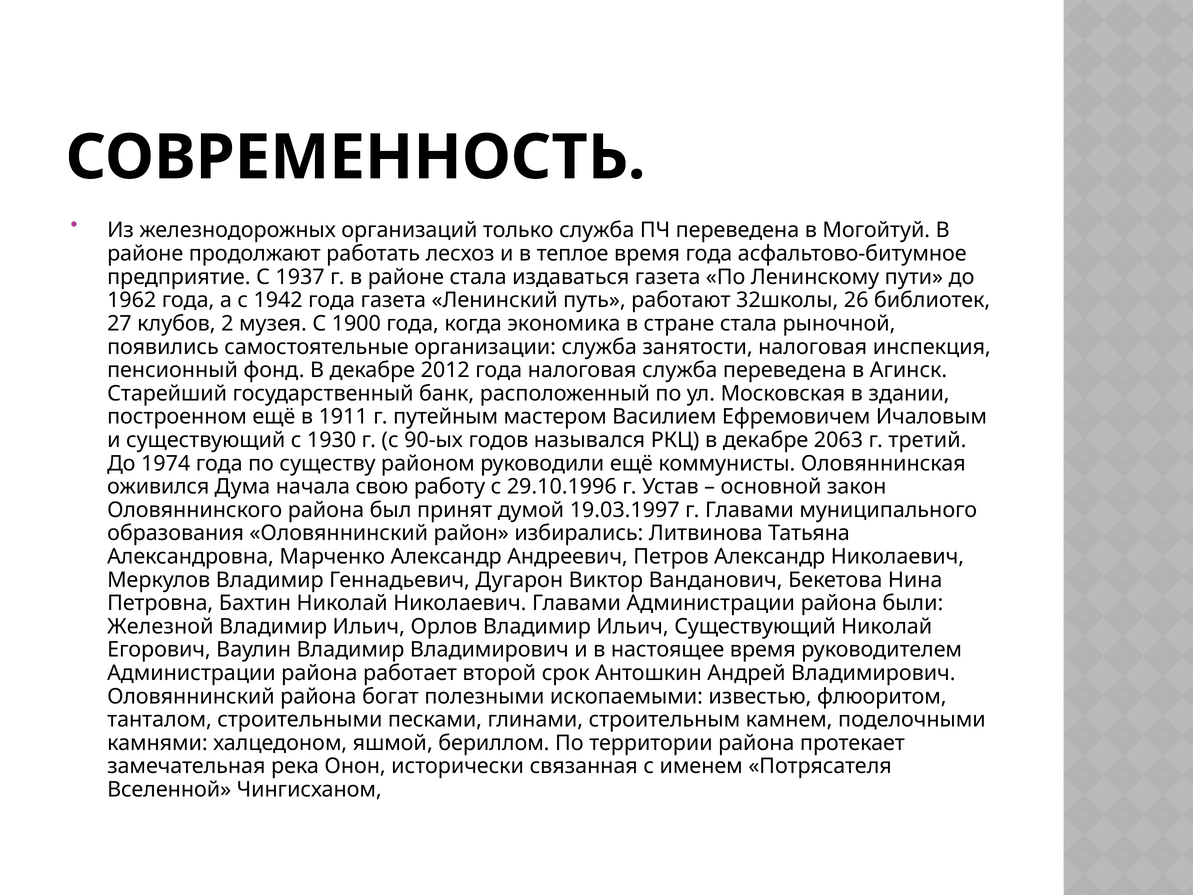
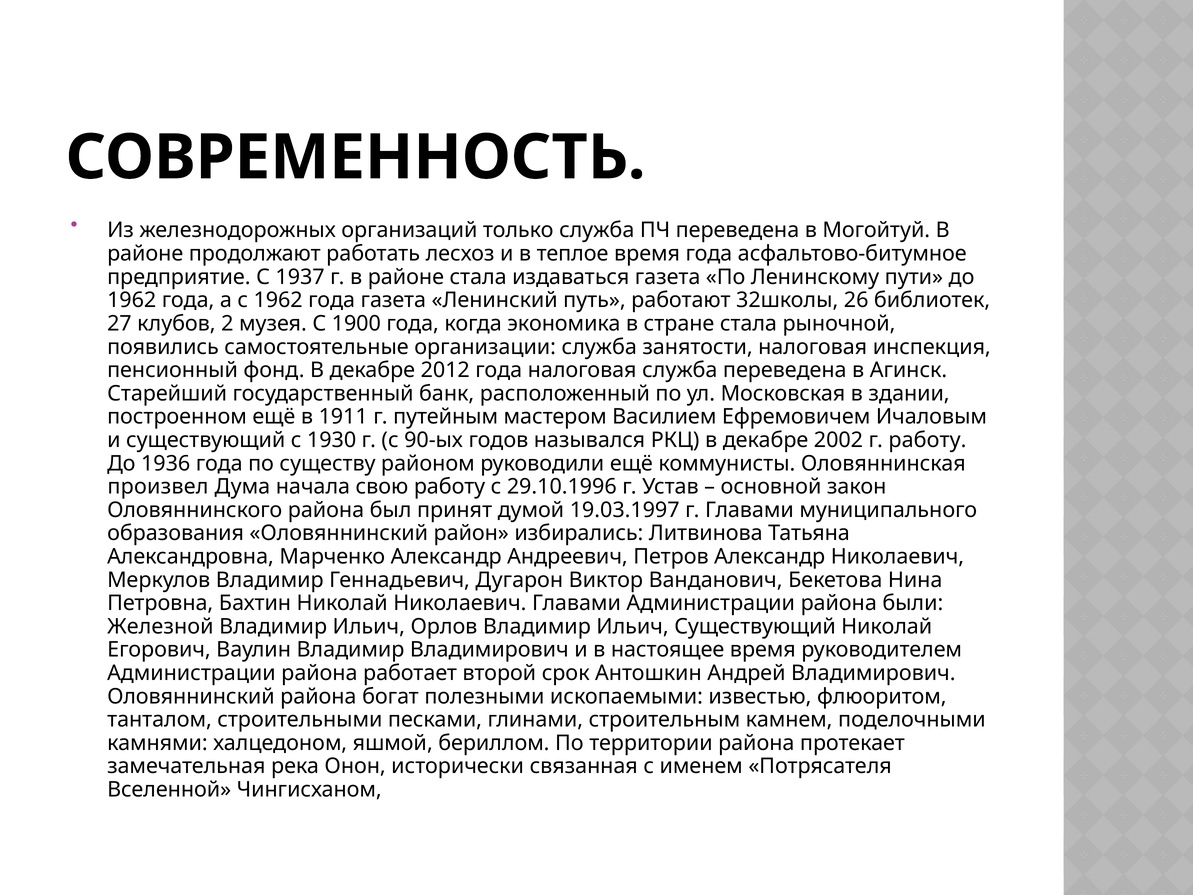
с 1942: 1942 -> 1962 (278, 300)
2063: 2063 -> 2002 (838, 440)
г третий: третий -> работу (927, 440)
1974: 1974 -> 1936 (166, 463)
оживился: оживился -> произвел (158, 487)
